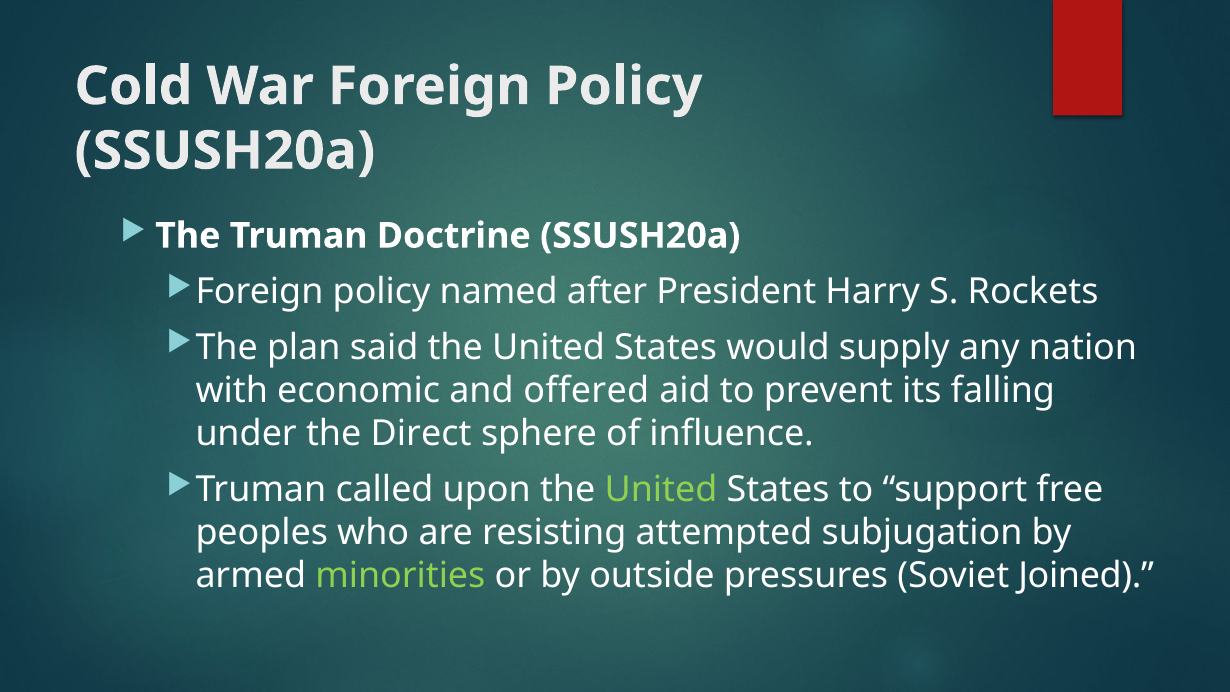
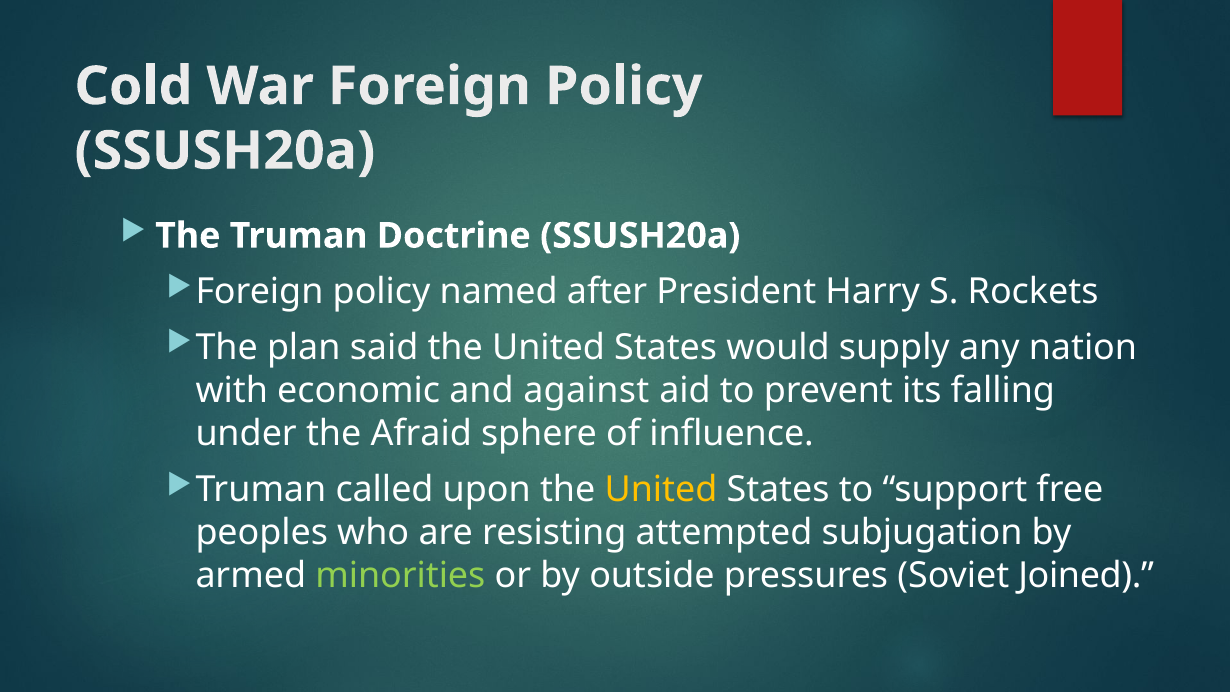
offered: offered -> against (586, 391)
Direct: Direct -> Afraid (421, 434)
United colour: light green -> yellow (661, 490)
